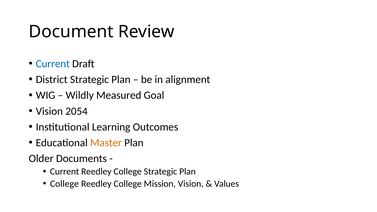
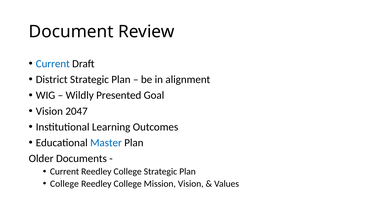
Measured: Measured -> Presented (119, 95)
2054: 2054 -> 2047 (77, 111)
Master colour: orange -> blue (106, 143)
